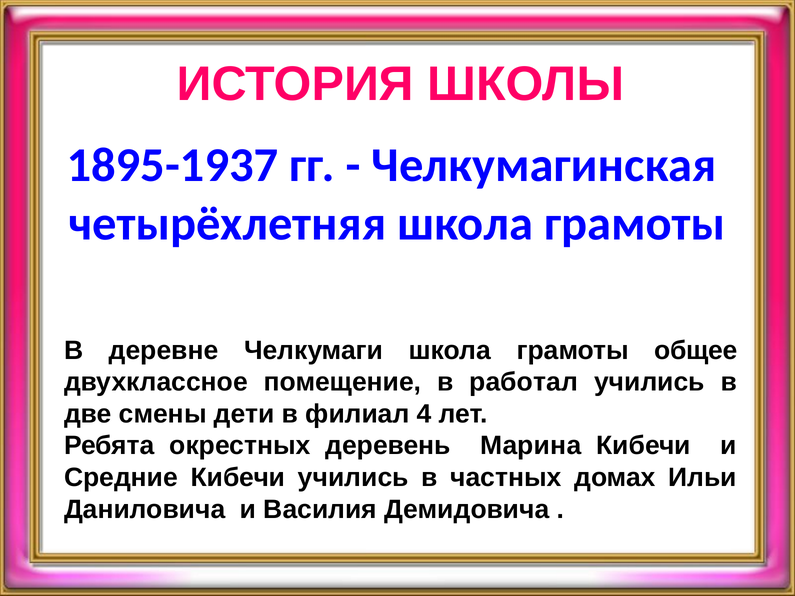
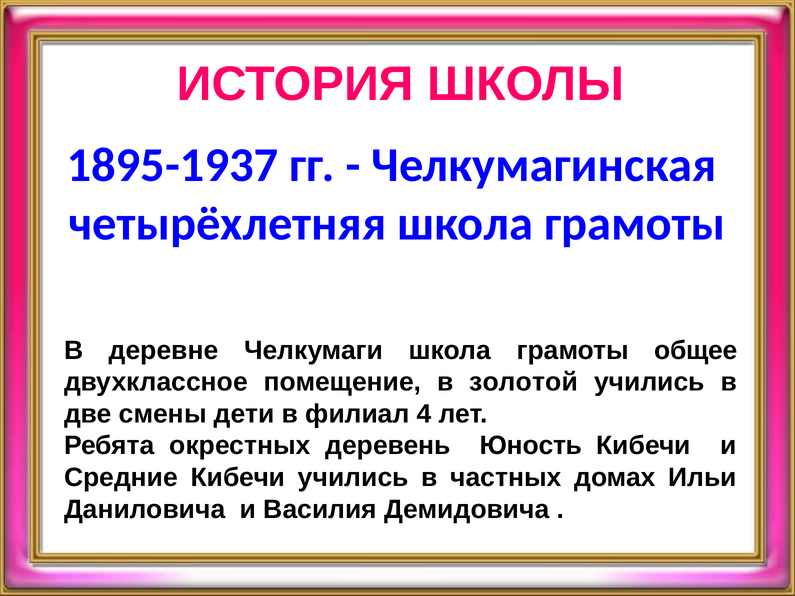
работал: работал -> золотой (524, 382)
Марина: Марина -> Юность (531, 446)
